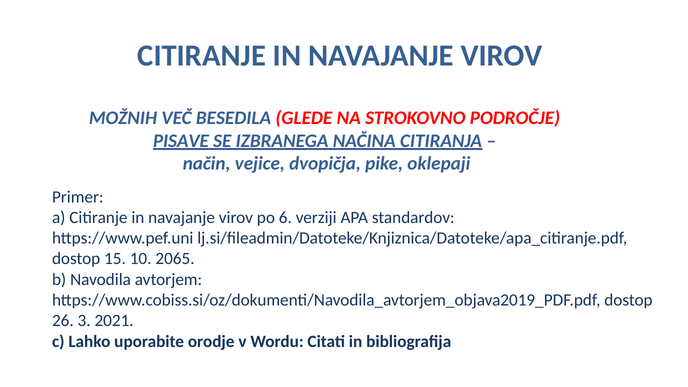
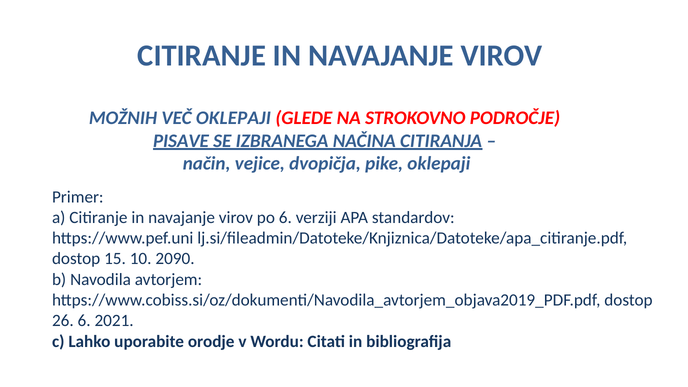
VEČ BESEDILA: BESEDILA -> OKLEPAJI (233, 118)
2065: 2065 -> 2090 (175, 259)
26 3: 3 -> 6 (84, 321)
